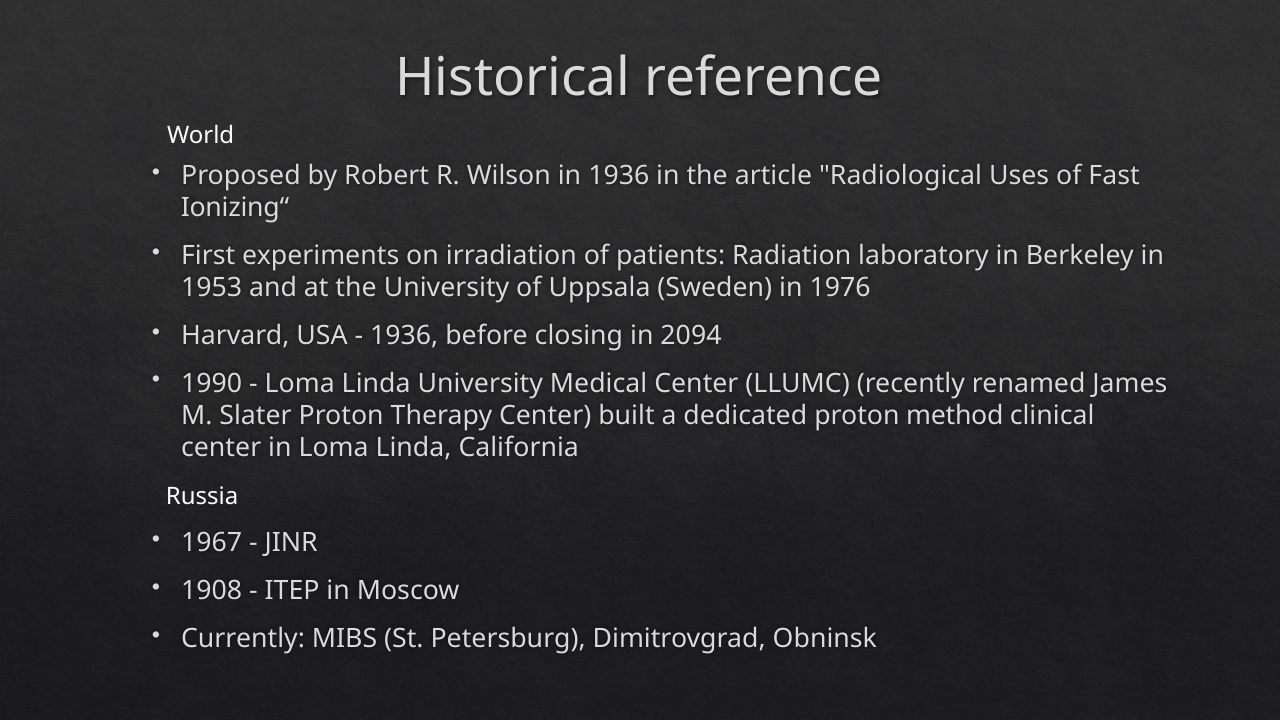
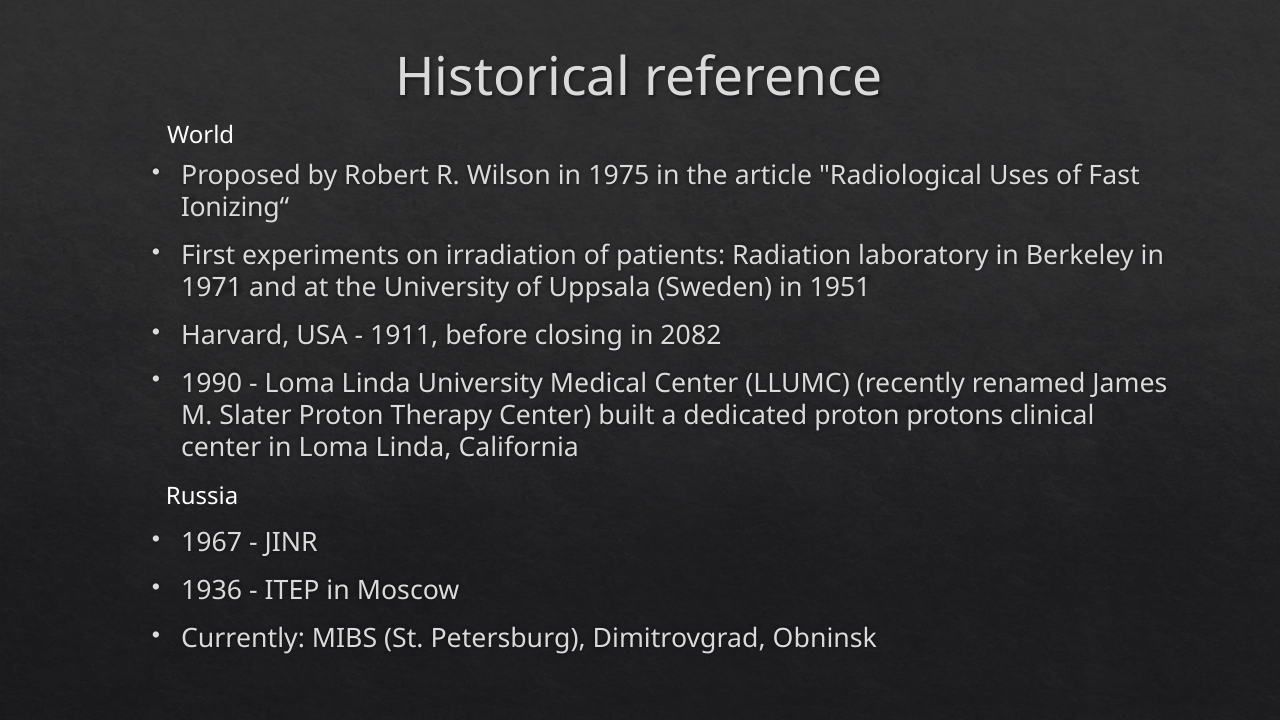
in 1936: 1936 -> 1975 (619, 176)
1953: 1953 -> 1971 (212, 288)
1976: 1976 -> 1951 (840, 288)
1936: 1936 -> 1911 (404, 336)
2094: 2094 -> 2082 (691, 336)
method: method -> protons (955, 415)
1908: 1908 -> 1936 (212, 591)
